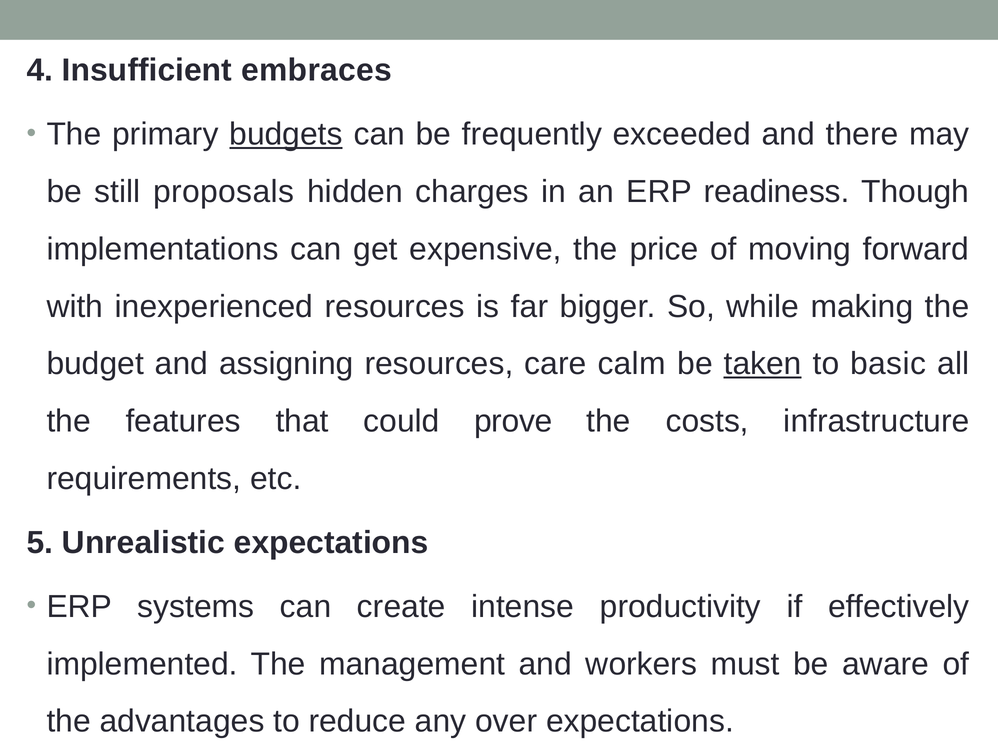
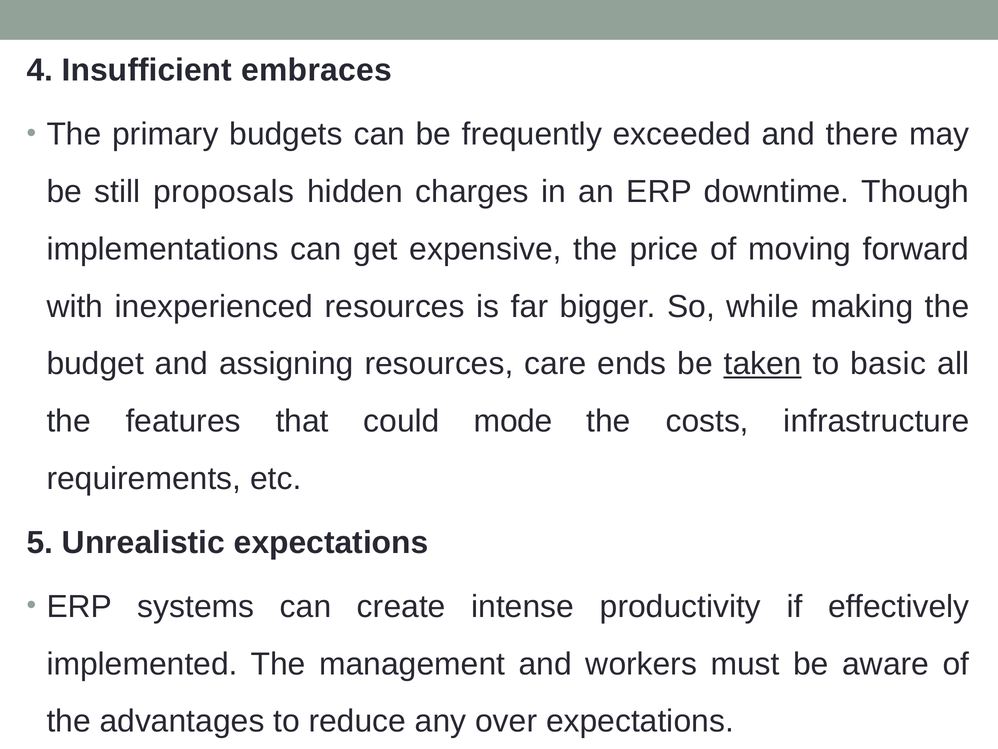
budgets underline: present -> none (286, 134)
readiness: readiness -> downtime (777, 192)
calm: calm -> ends (632, 364)
prove: prove -> mode (513, 421)
